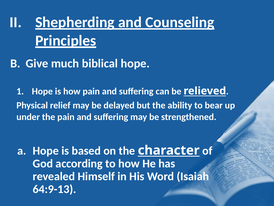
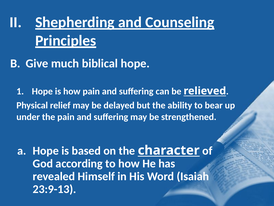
64:9-13: 64:9-13 -> 23:9-13 (55, 189)
